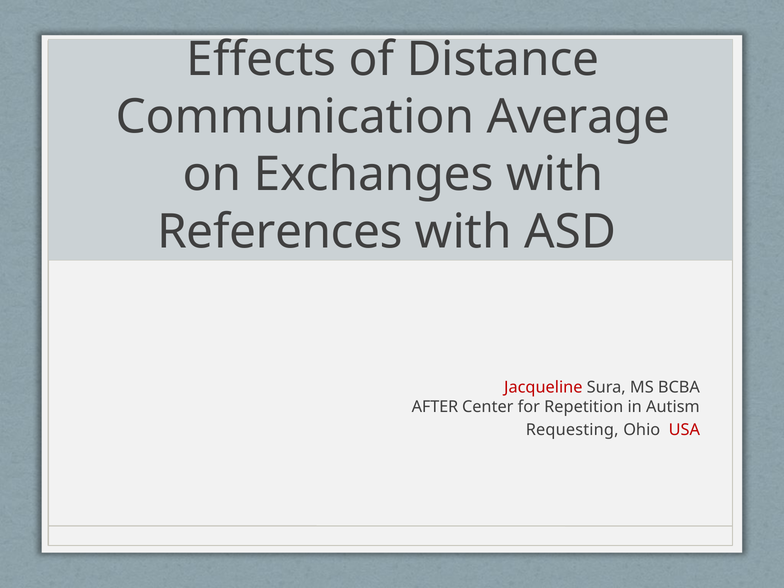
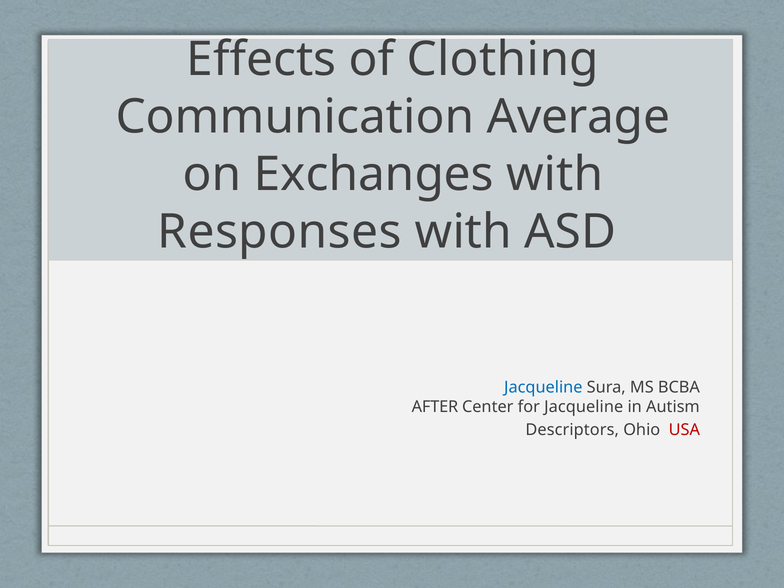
Distance: Distance -> Clothing (503, 60)
References: References -> Responses (280, 232)
Jacqueline colour: red -> blue (543, 387)
for Repetition: Repetition -> Jacqueline (584, 407)
Requesting: Requesting -> Descriptors (572, 430)
